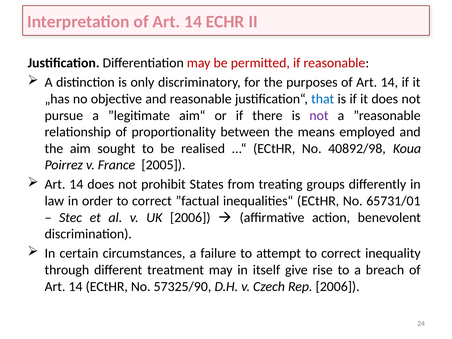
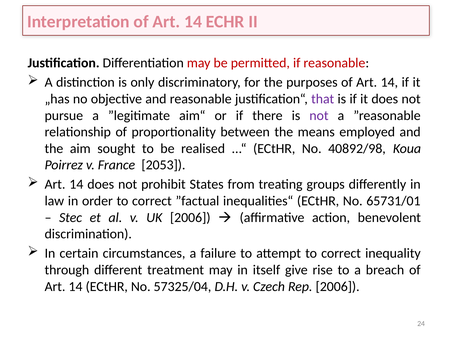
that colour: blue -> purple (323, 99)
2005: 2005 -> 2053 (163, 165)
57325/90: 57325/90 -> 57325/04 (182, 286)
